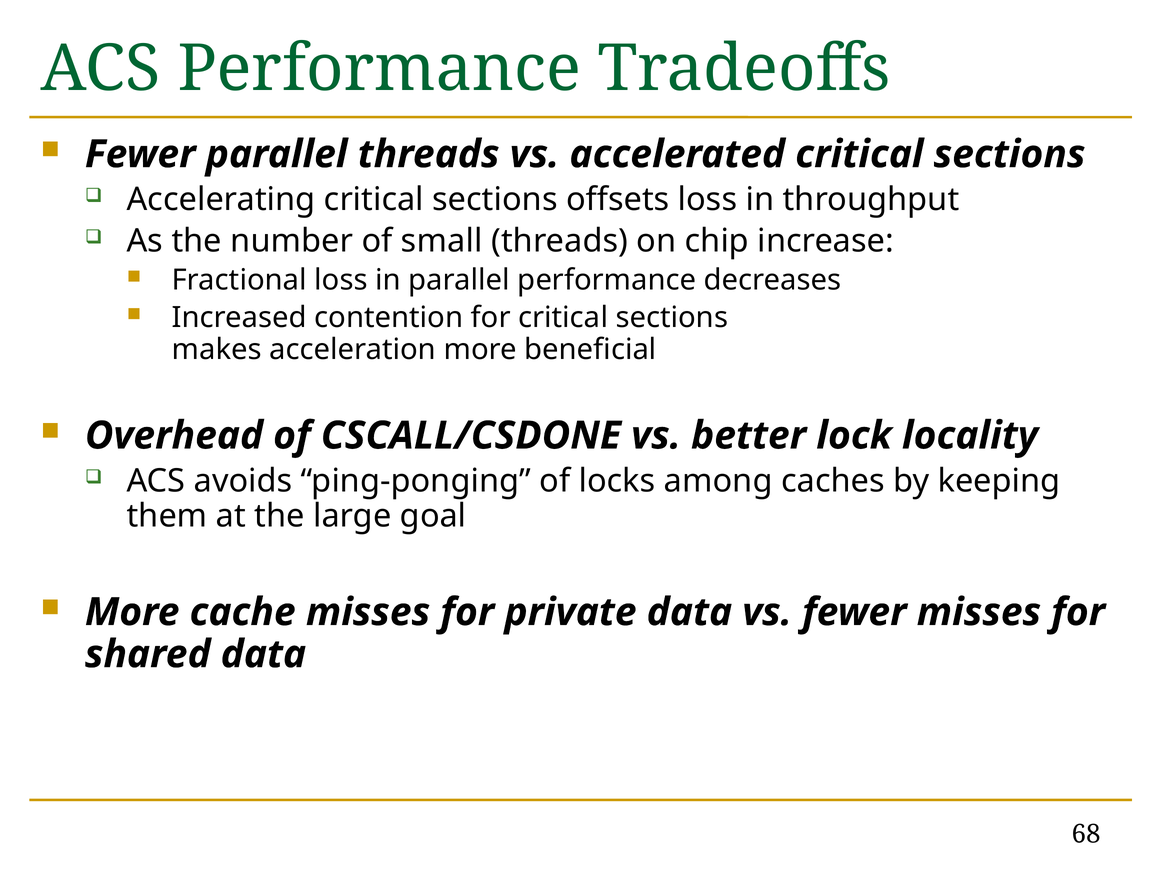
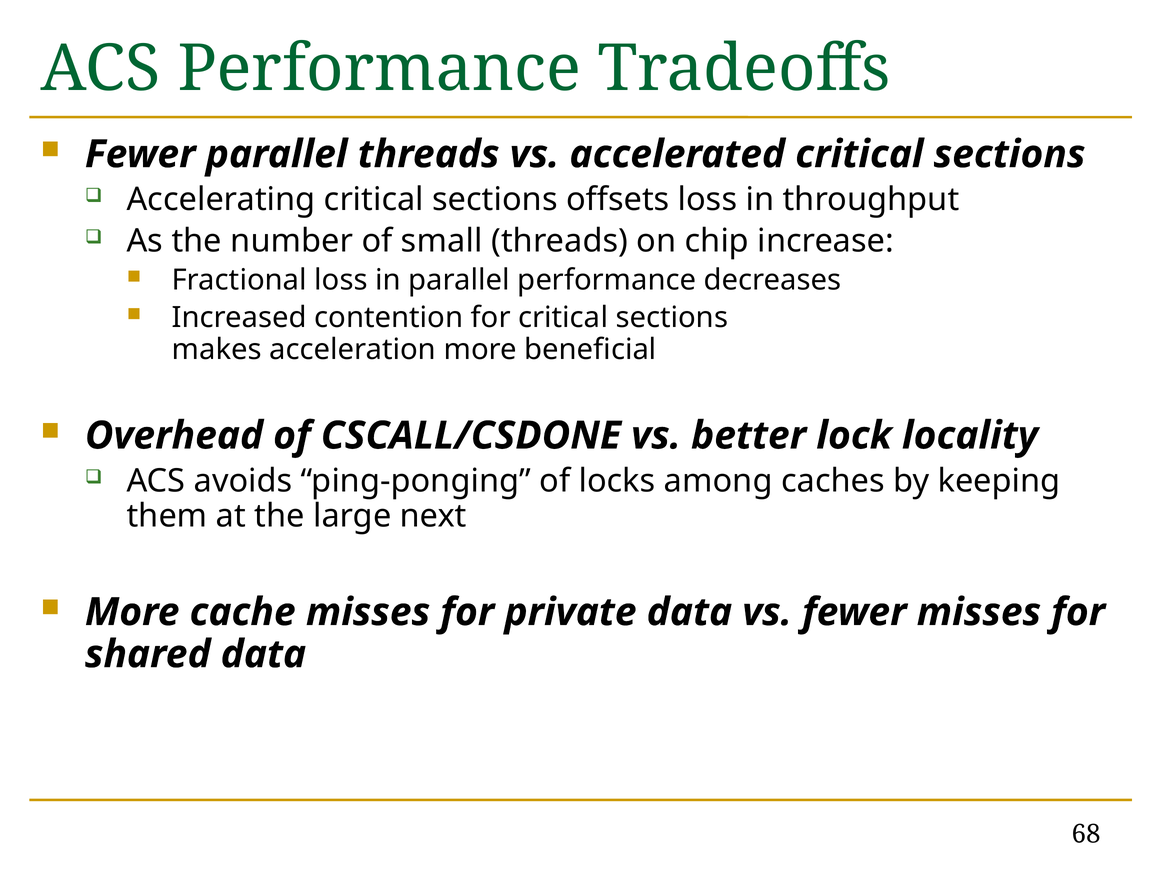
goal: goal -> next (433, 516)
